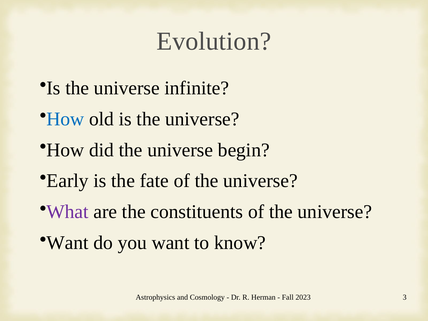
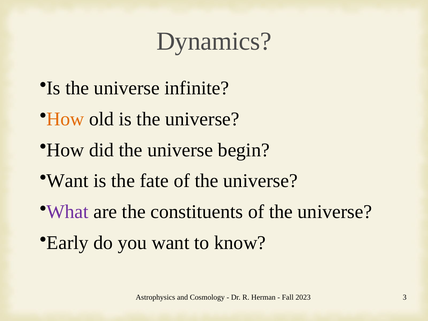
Evolution: Evolution -> Dynamics (214, 41)
How colour: blue -> orange (65, 119)
Early: Early -> Want (68, 181)
Want: Want -> Early (68, 243)
